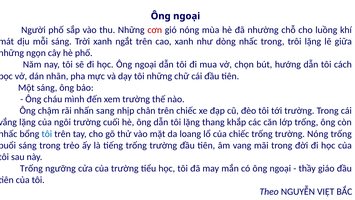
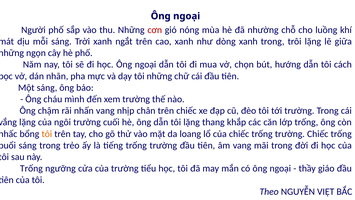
dòng nhấc: nhấc -> xanh (248, 41)
nhấn sang: sang -> vang (105, 111)
tôi colour: blue -> orange (47, 134)
trường Nóng: Nóng -> Chiếc (318, 134)
